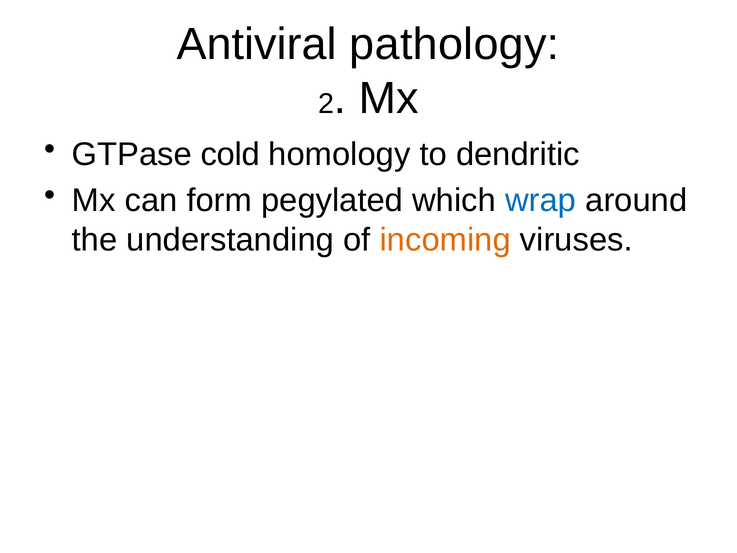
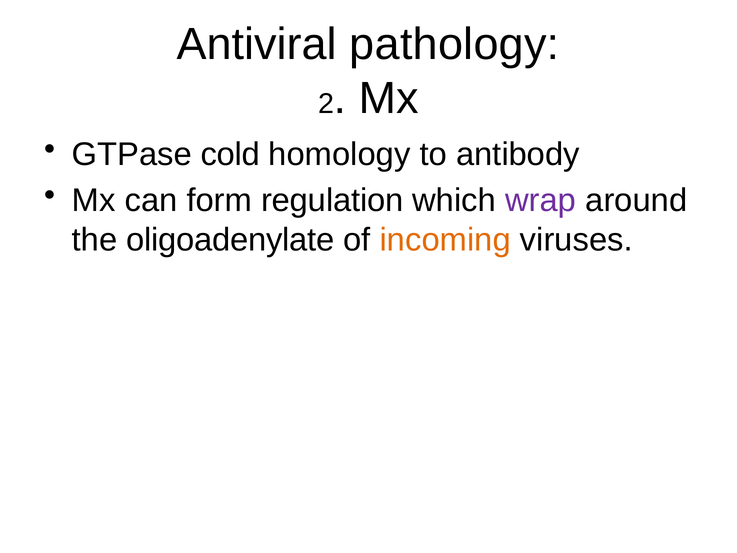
dendritic: dendritic -> antibody (518, 155)
pegylated: pegylated -> regulation (332, 200)
wrap colour: blue -> purple (541, 200)
understanding: understanding -> oligoadenylate (230, 240)
